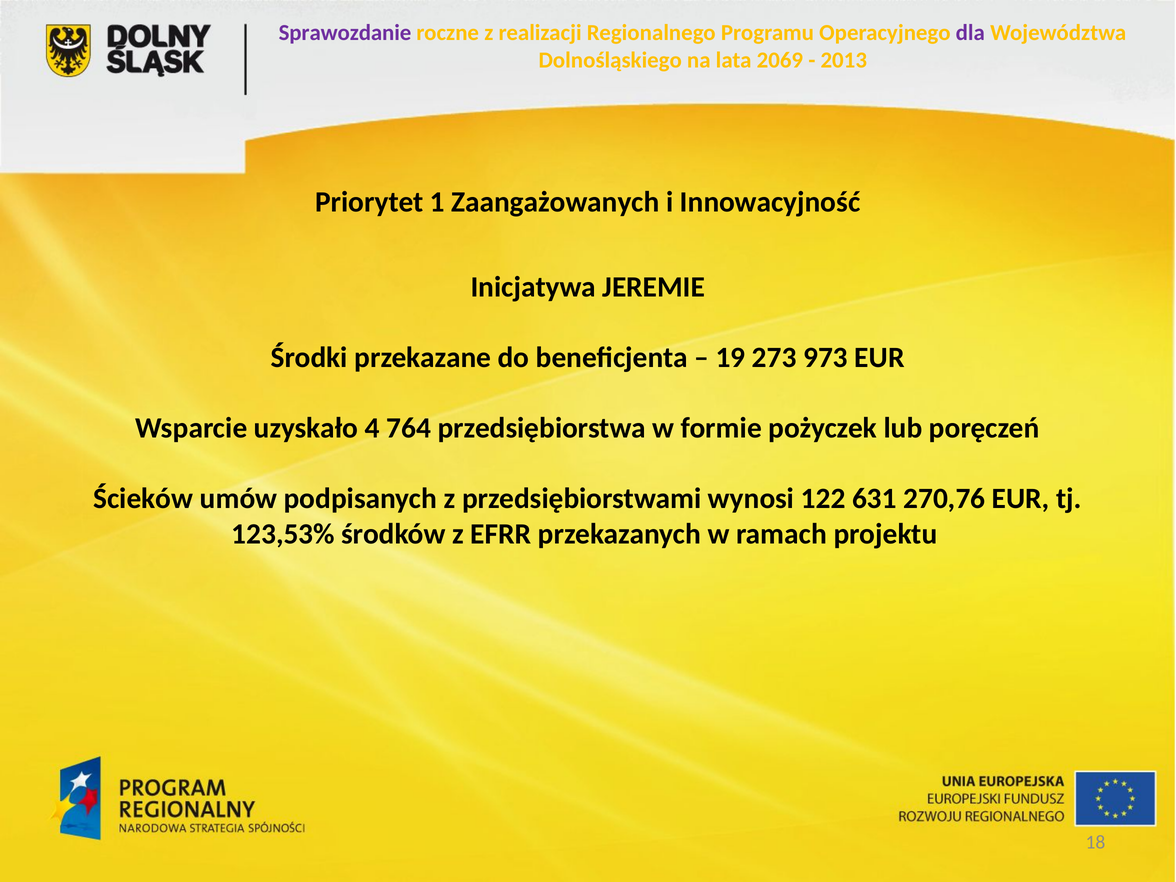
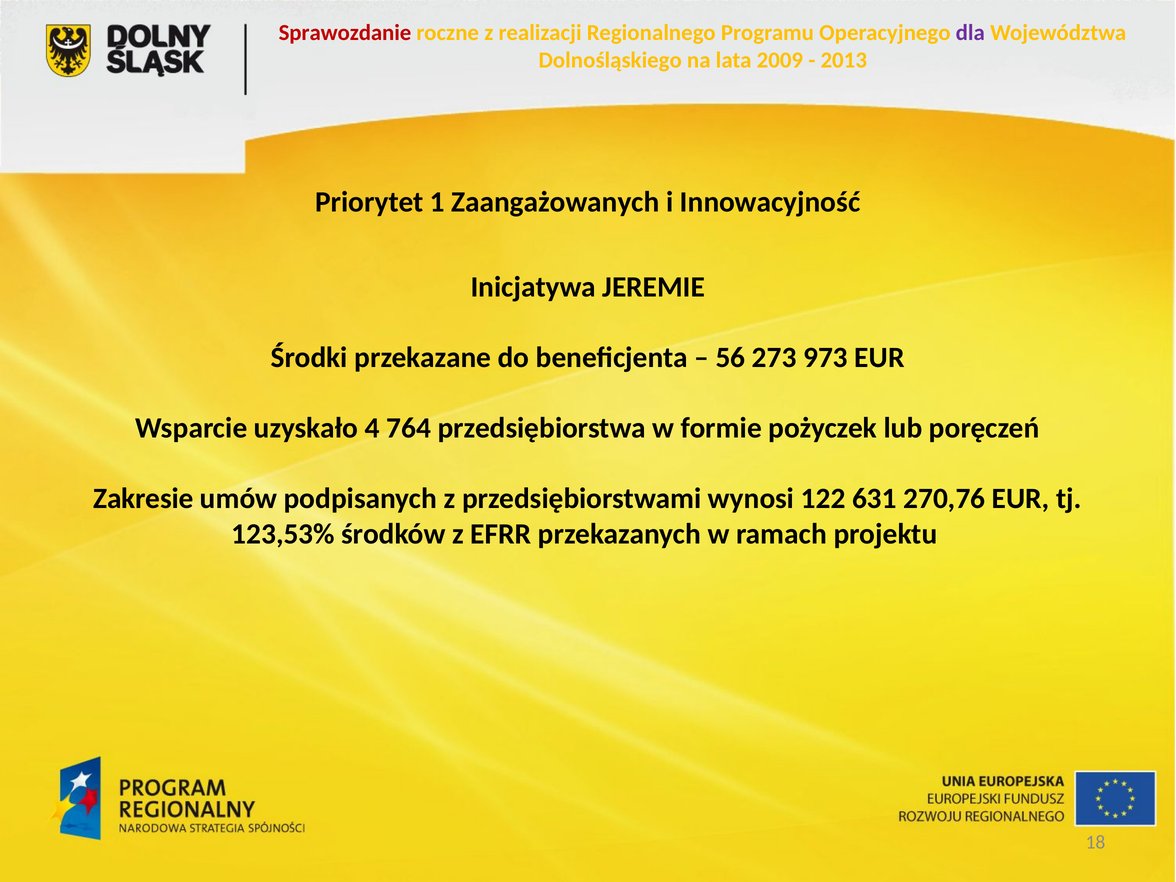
Sprawozdanie colour: purple -> red (345, 33)
2069: 2069 -> 2009 (780, 60)
19: 19 -> 56 (730, 358)
Ścieków: Ścieków -> Zakresie (143, 499)
